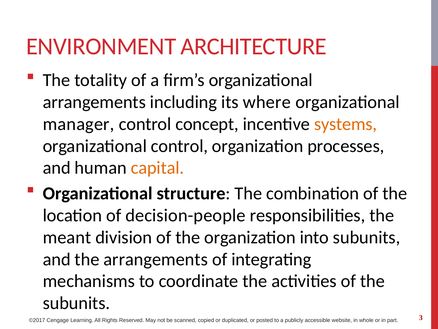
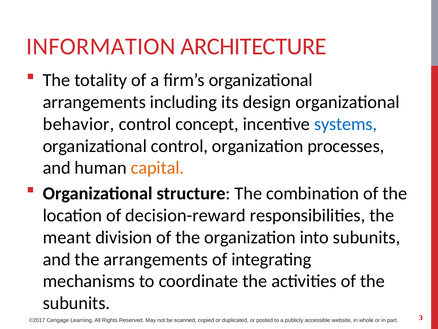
ENVIRONMENT: ENVIRONMENT -> INFORMATION (101, 46)
where: where -> design (267, 102)
manager: manager -> behavior (79, 124)
systems colour: orange -> blue (346, 124)
decision-people: decision-people -> decision-reward (186, 215)
